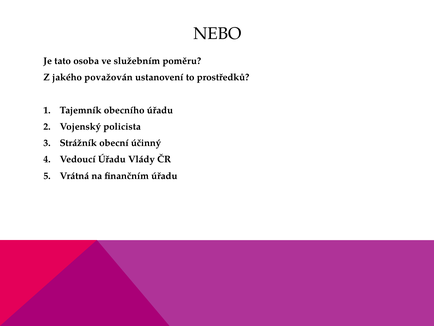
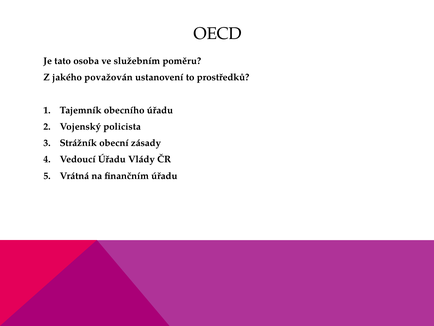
NEBO: NEBO -> OECD (218, 33)
účinný: účinný -> zásady (146, 143)
